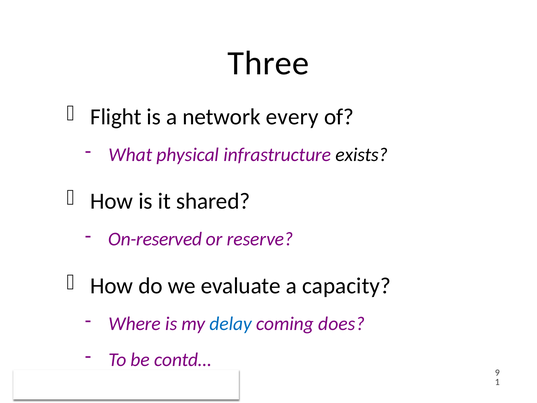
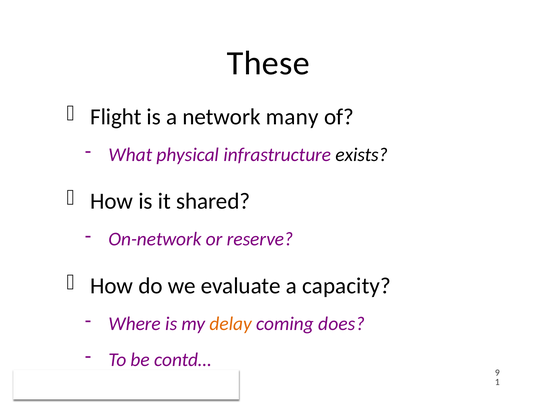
Three: Three -> These (268, 63)
every: every -> many (292, 117)
On-reserved: On-reserved -> On-network (155, 239)
delay colour: blue -> orange (231, 324)
